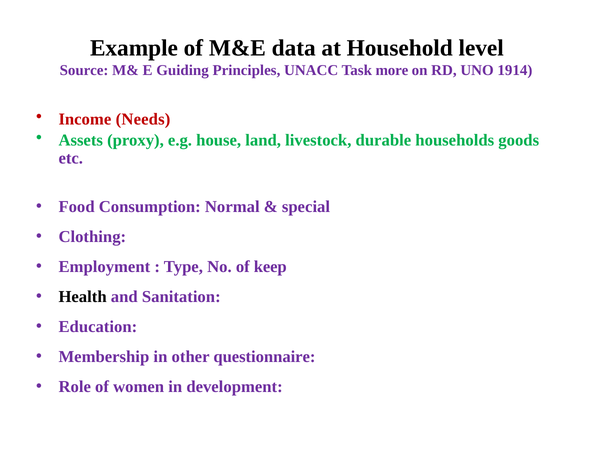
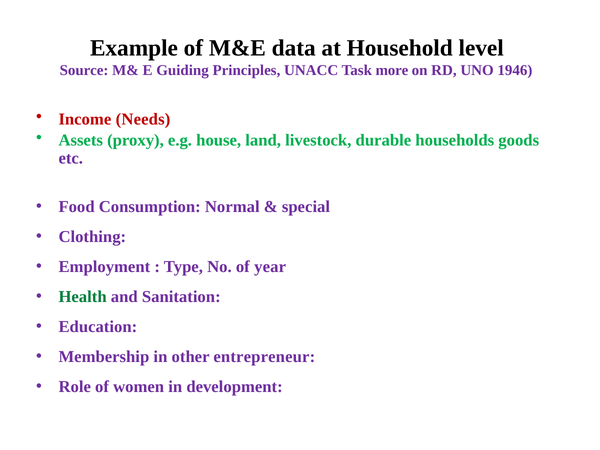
1914: 1914 -> 1946 (515, 71)
keep: keep -> year (270, 267)
Health colour: black -> green (83, 297)
questionnaire: questionnaire -> entrepreneur (264, 357)
